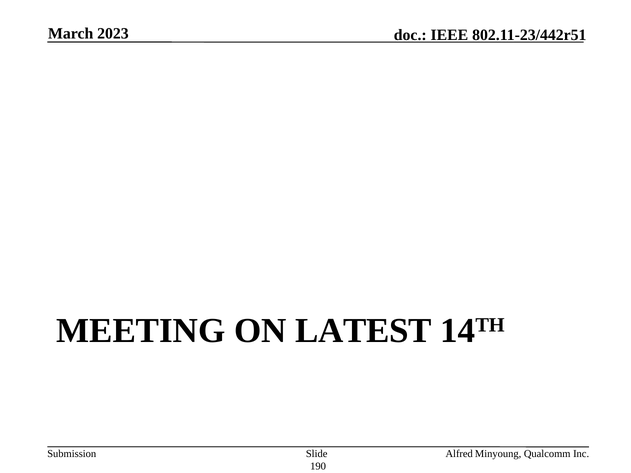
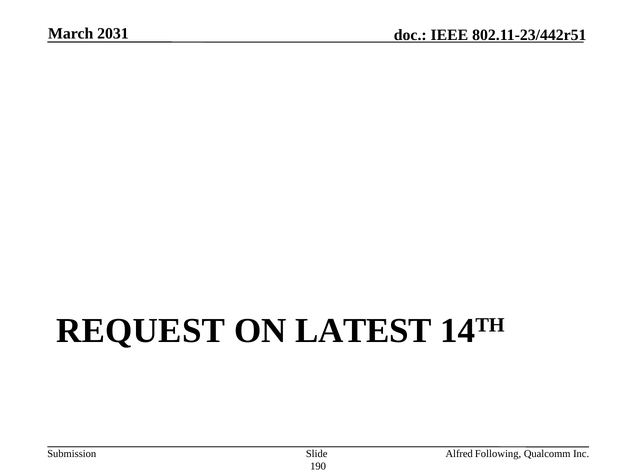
2023: 2023 -> 2031 (113, 33)
MEETING: MEETING -> REQUEST (141, 331)
Minyoung: Minyoung -> Following (498, 454)
